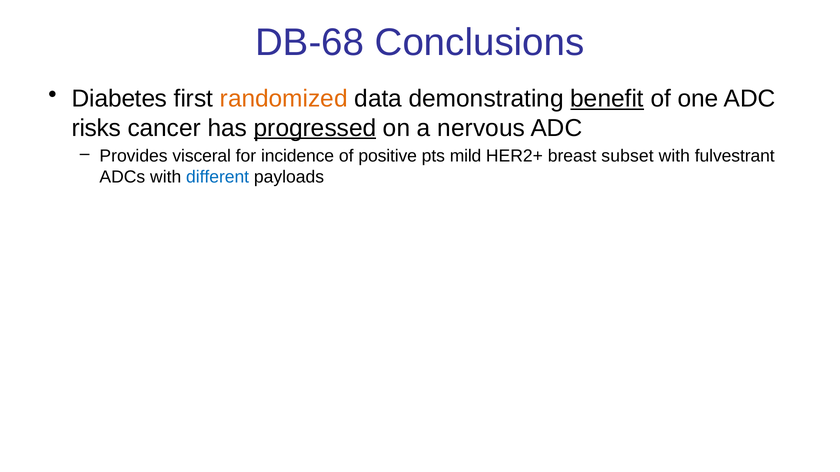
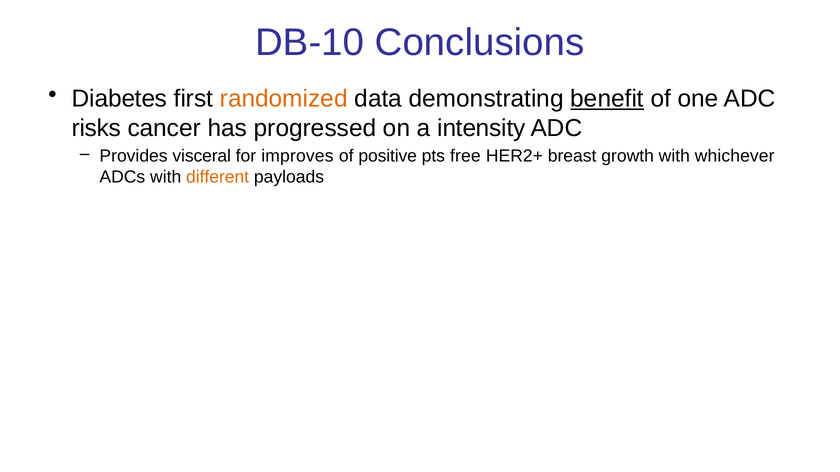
DB-68: DB-68 -> DB-10 (310, 42)
progressed underline: present -> none (315, 128)
nervous: nervous -> intensity (481, 128)
incidence: incidence -> improves (297, 156)
mild: mild -> free (465, 156)
subset: subset -> growth (628, 156)
fulvestrant: fulvestrant -> whichever (735, 156)
different colour: blue -> orange (218, 177)
